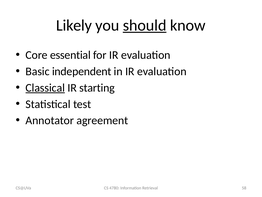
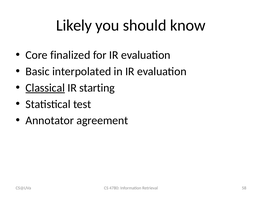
should underline: present -> none (145, 25)
essential: essential -> finalized (70, 55)
independent: independent -> interpolated (82, 71)
